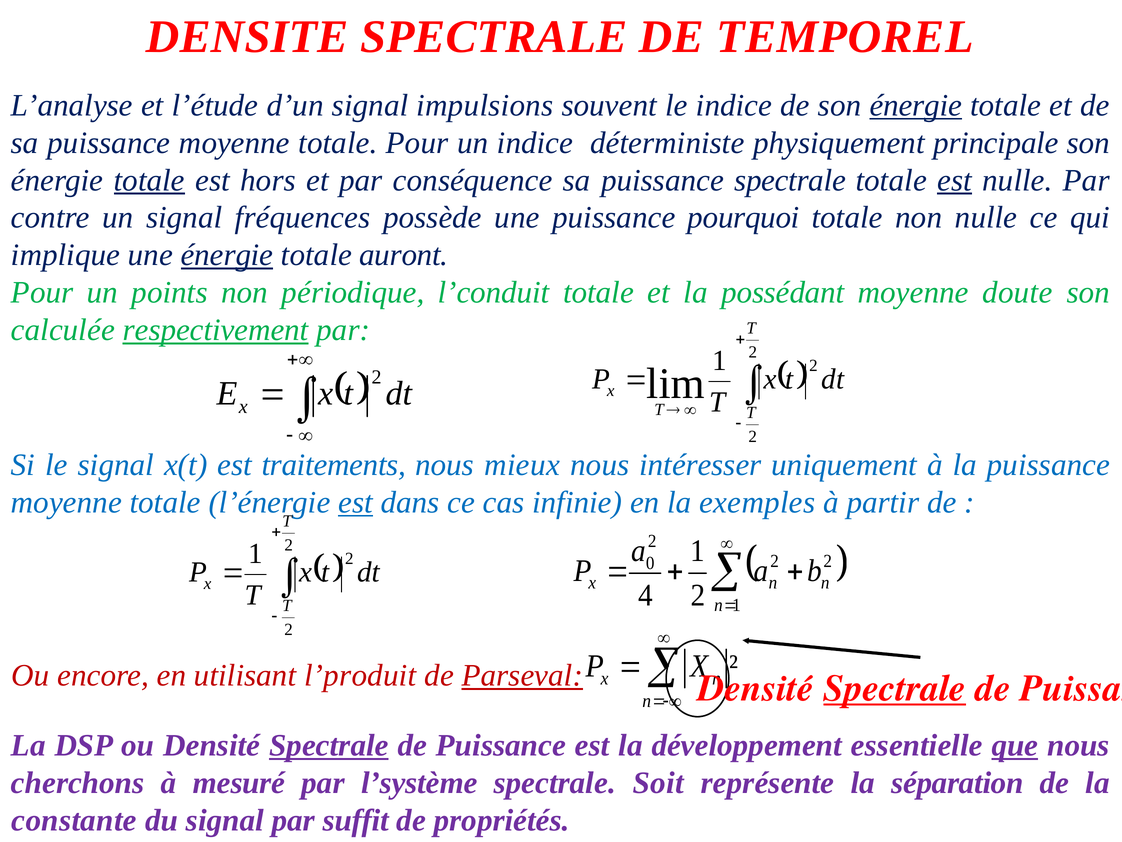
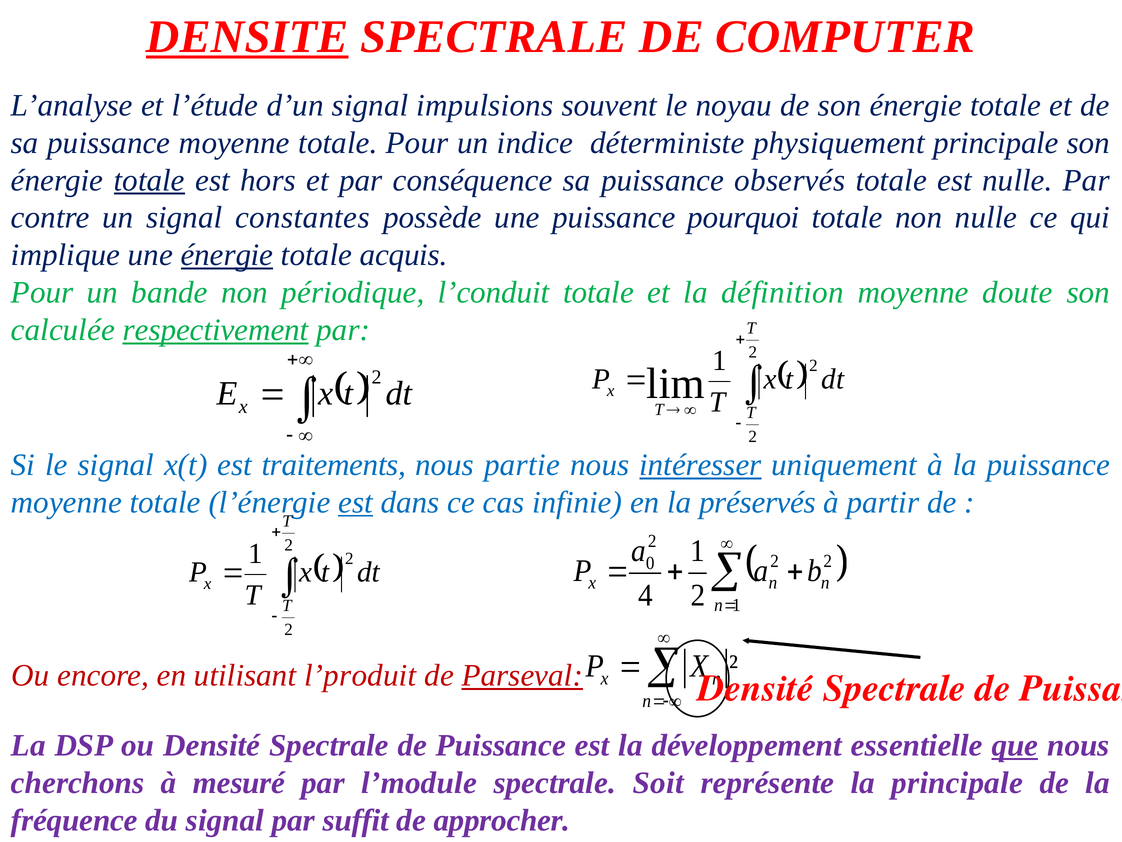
DENSITE underline: none -> present (247, 37)
TEMPOREL: TEMPOREL -> COMPUTER (845, 37)
le indice: indice -> noyau (734, 105)
énergie underline: present -> none (916, 105)
puissance spectrale: spectrale -> observés (790, 180)
est underline: present -> none (954, 180)
fréquences: fréquences -> constantes (302, 218)
auront: auront -> acquis (404, 255)
points: points -> bande (170, 292)
possédant: possédant -> définition (783, 292)
mieux: mieux -> partie (522, 465)
intéresser underline: none -> present (700, 465)
exemples: exemples -> préservés (758, 502)
Spectrale underline: present -> none (895, 688)
Spectrale underline: present -> none (329, 745)
l’système: l’système -> l’module (419, 783)
la séparation: séparation -> principale (957, 783)
constante: constante -> fréquence (74, 820)
propriétés: propriétés -> approcher (502, 820)
